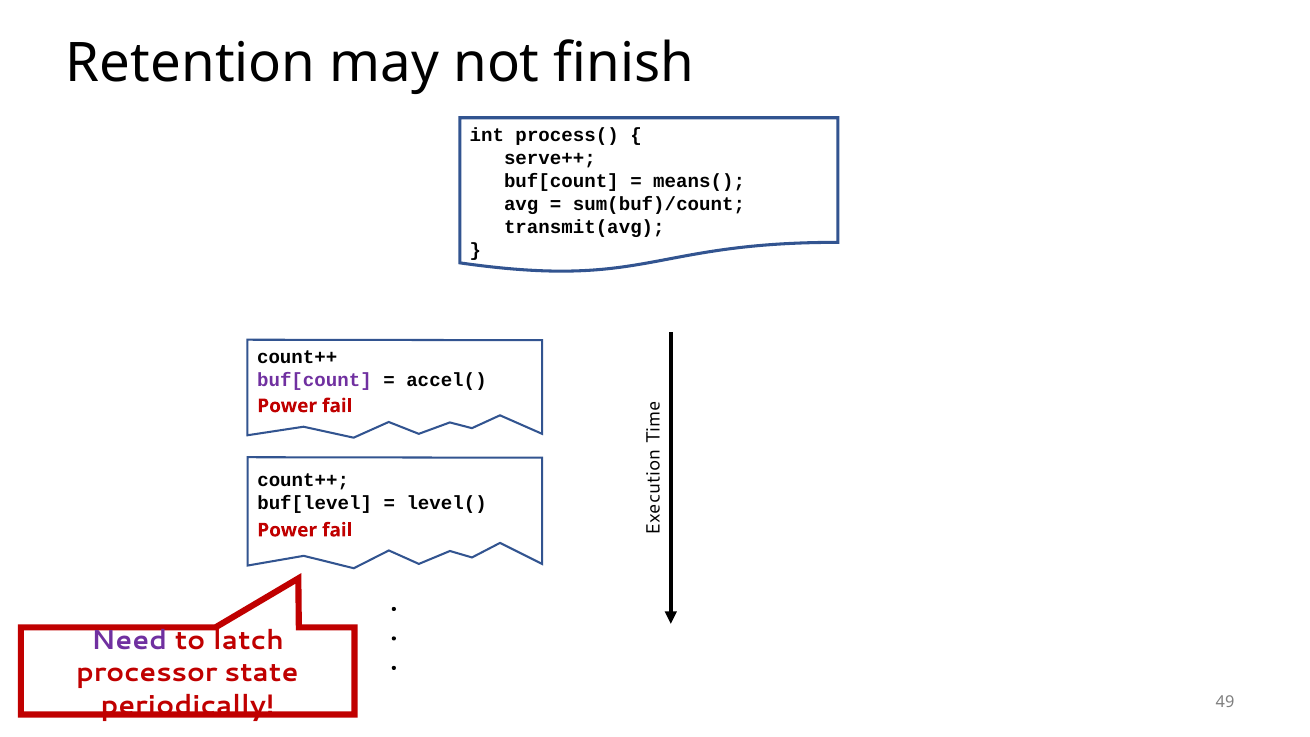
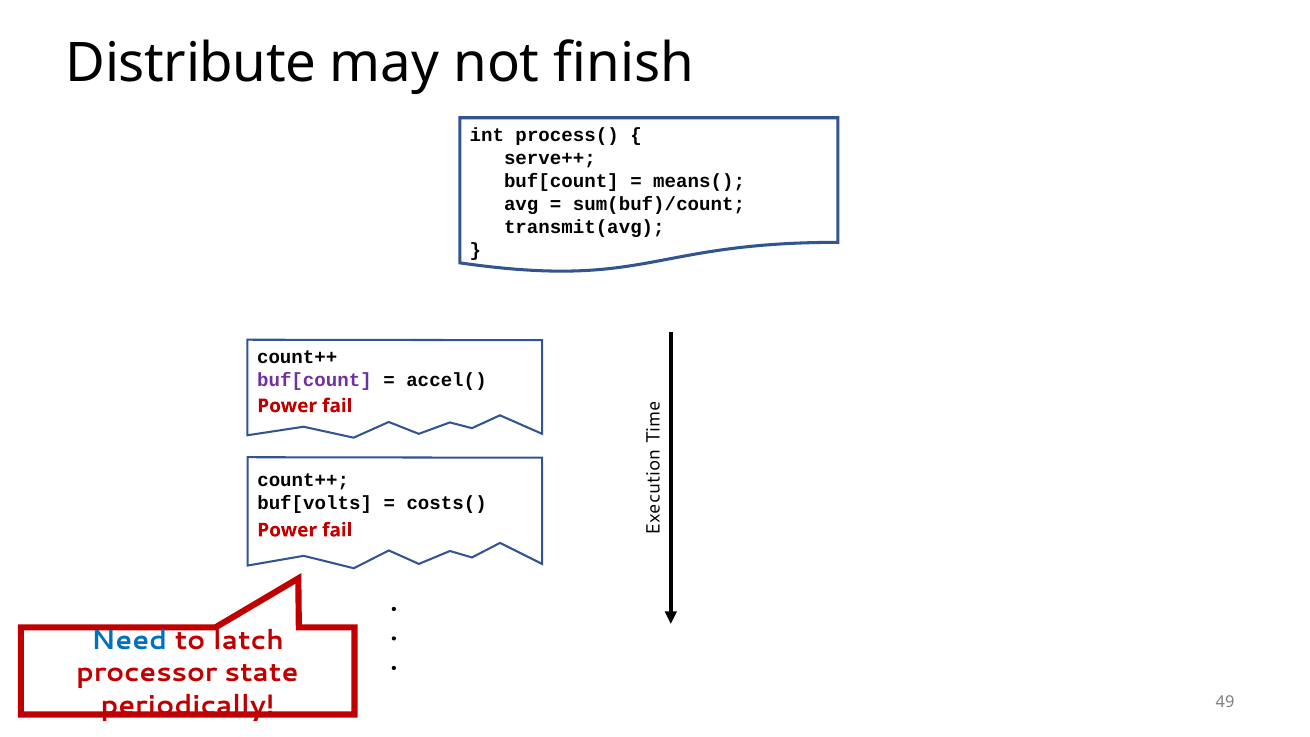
Retention: Retention -> Distribute (191, 63)
buf[level: buf[level -> buf[volts (315, 503)
level(: level( -> costs( (447, 503)
Need colour: purple -> blue (129, 640)
